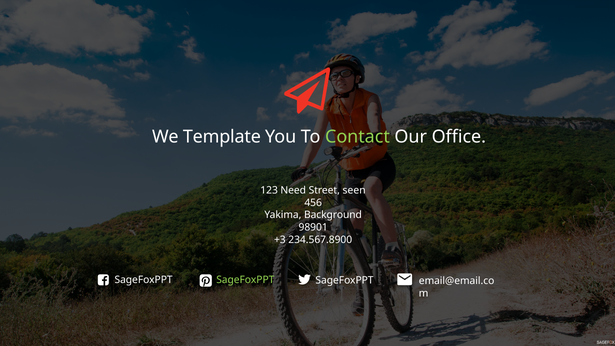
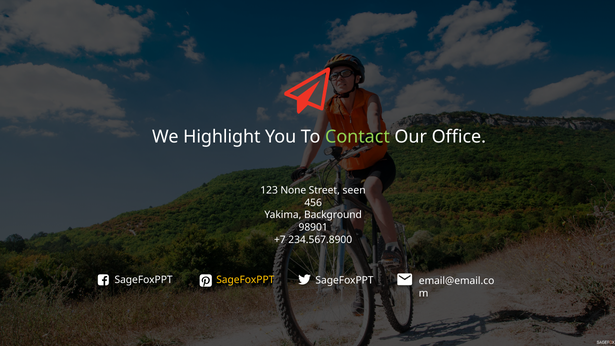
Template: Template -> Highlight (222, 137)
Need: Need -> None (293, 190)
+3: +3 -> +7 (280, 240)
SageFoxPPT colour: light green -> yellow (245, 280)
